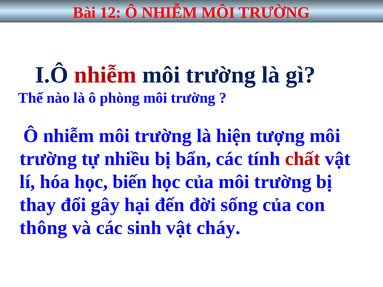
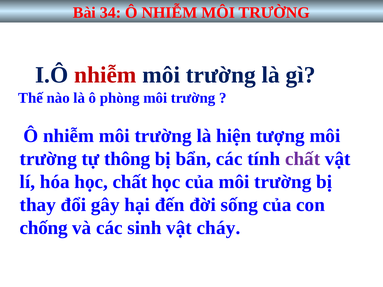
12: 12 -> 34 (111, 13)
nhiều: nhiều -> thông (127, 159)
chất colour: red -> purple (303, 159)
học biến: biến -> chất (130, 182)
thông: thông -> chống (44, 228)
